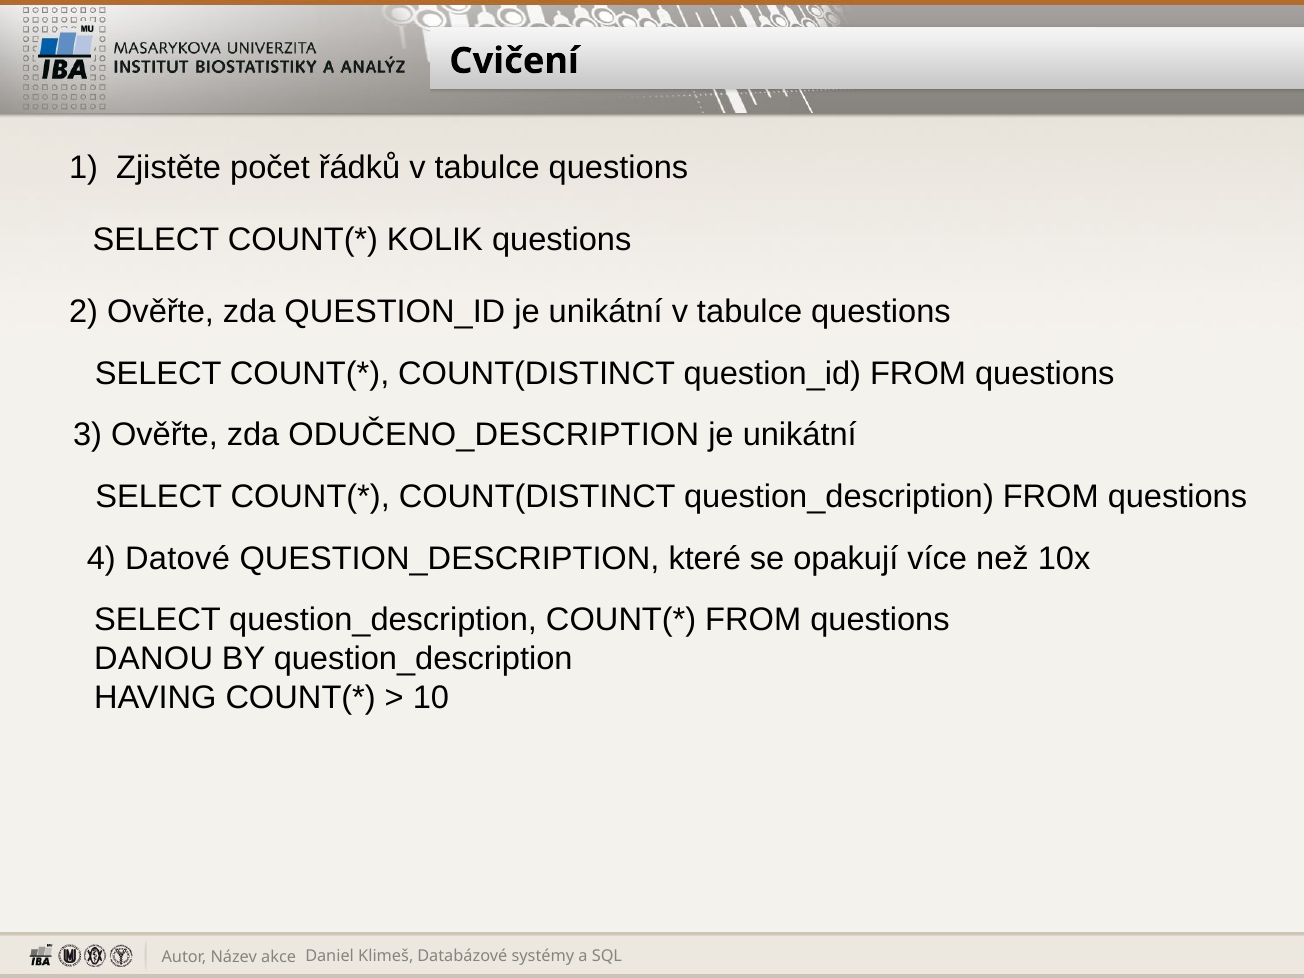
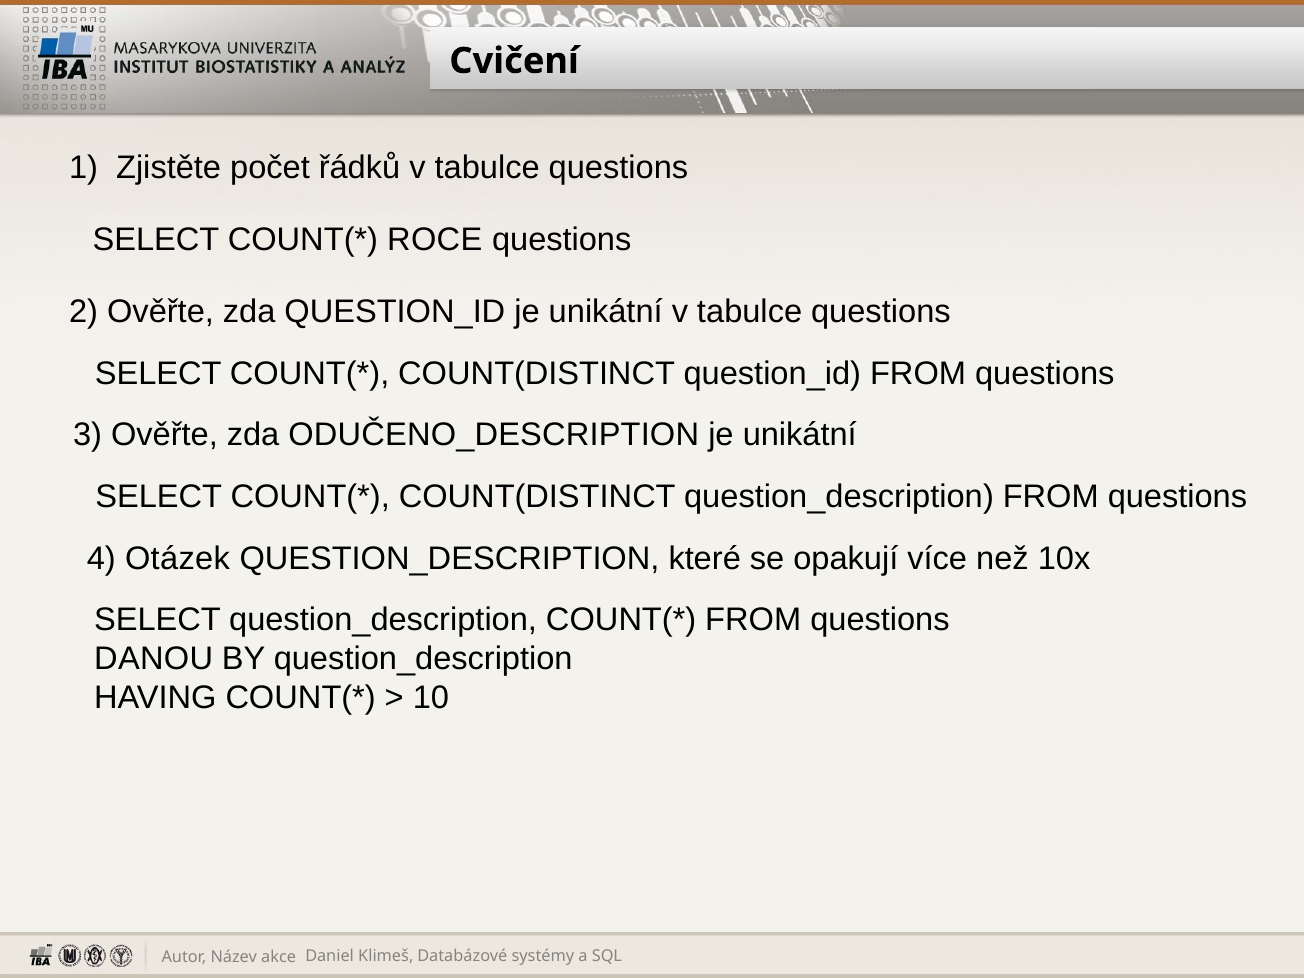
KOLIK: KOLIK -> ROCE (435, 240)
Datové: Datové -> Otázek (178, 558)
